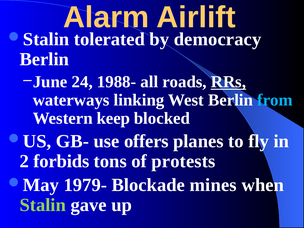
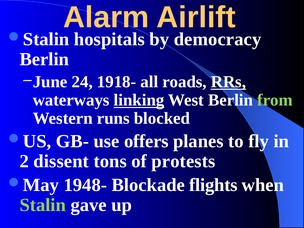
tolerated: tolerated -> hospitals (109, 39)
1988-: 1988- -> 1918- (117, 82)
linking underline: none -> present (139, 100)
from colour: light blue -> light green (275, 100)
keep: keep -> runs (113, 118)
forbids: forbids -> dissent (61, 161)
1979-: 1979- -> 1948- (85, 185)
mines: mines -> flights (213, 185)
